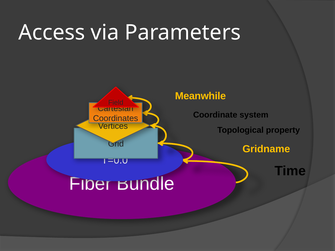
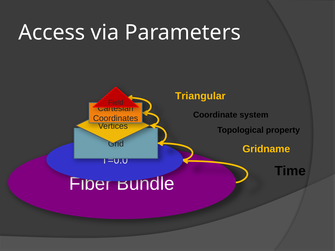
Meanwhile: Meanwhile -> Triangular (200, 96)
